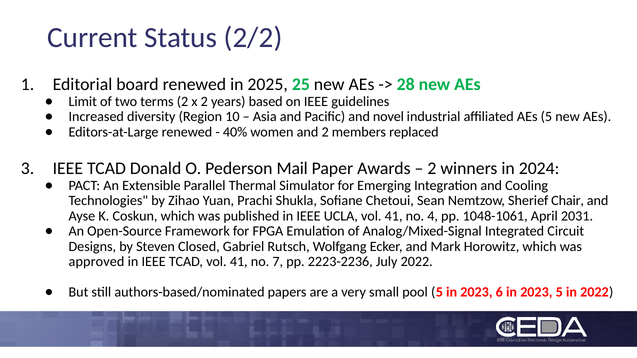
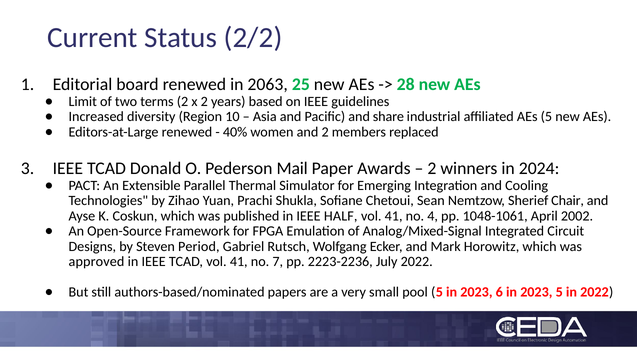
2025: 2025 -> 2063 (268, 84)
novel: novel -> share (388, 117)
UCLA: UCLA -> HALF (341, 216)
2031: 2031 -> 2002 (577, 216)
Closed: Closed -> Period (199, 247)
